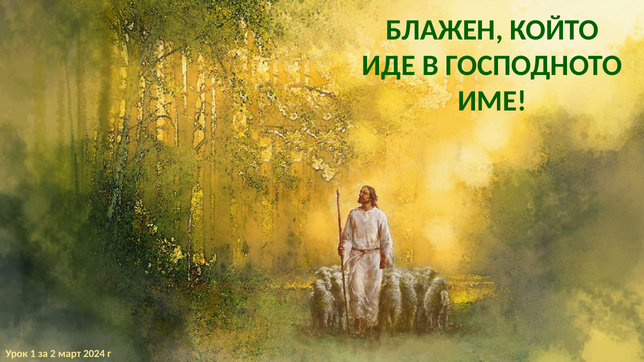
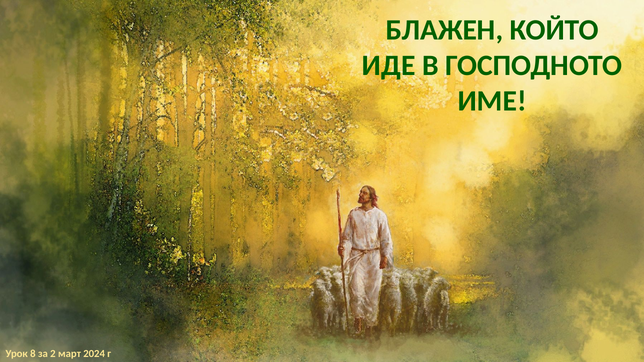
1: 1 -> 8 (33, 354)
